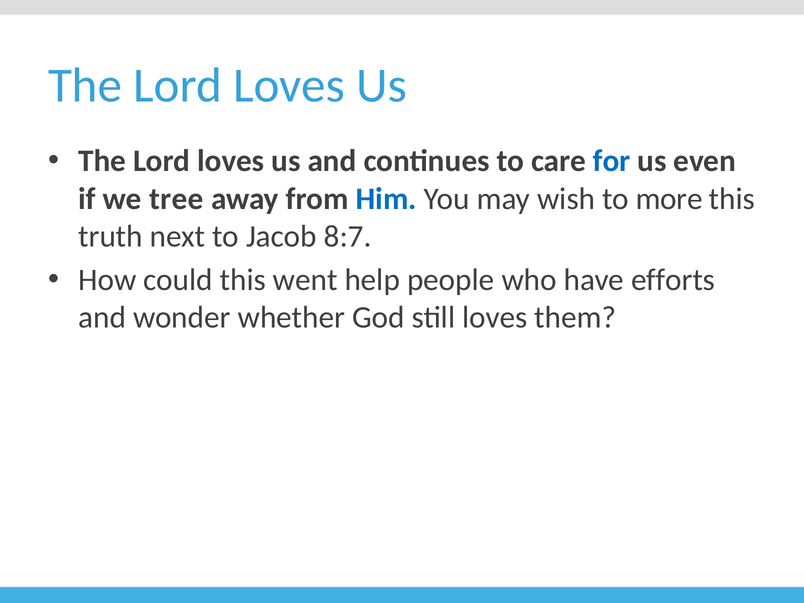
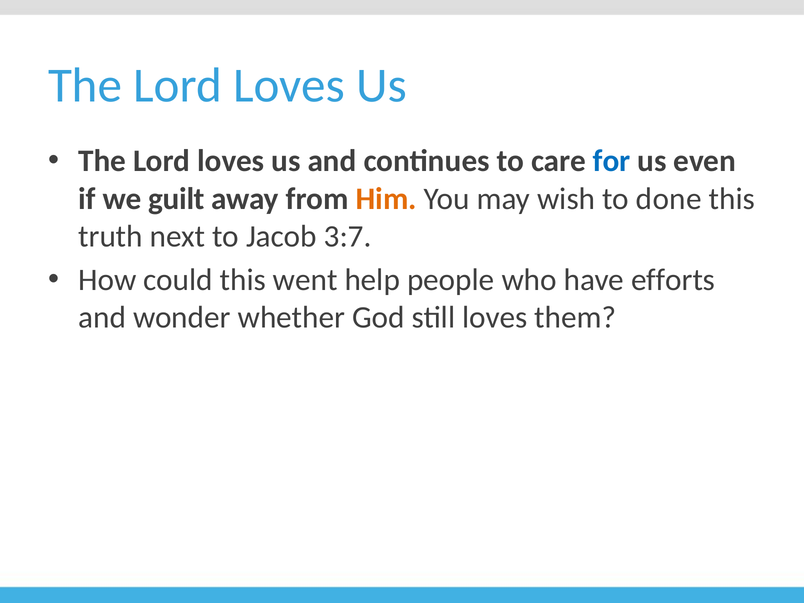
tree: tree -> guilt (176, 199)
Him colour: blue -> orange (386, 199)
more: more -> done (669, 199)
8:7: 8:7 -> 3:7 (348, 236)
